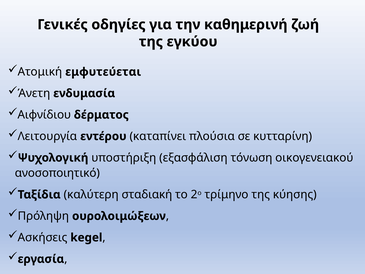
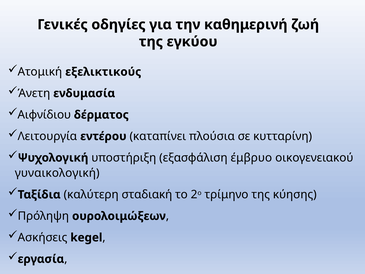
εμφυτεύεται: εμφυτεύεται -> εξελικτικούς (103, 72)
τόνωση: τόνωση -> έμβρυο (251, 158)
ανοσοποιητικό: ανοσοποιητικό -> γυναικολογική (57, 173)
